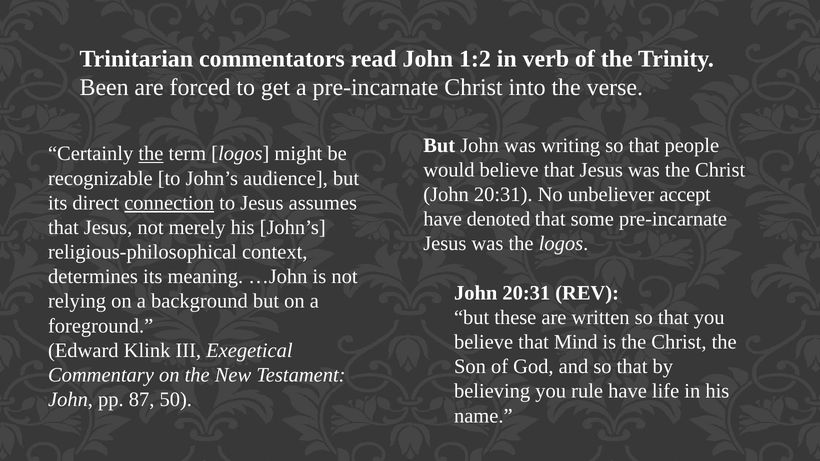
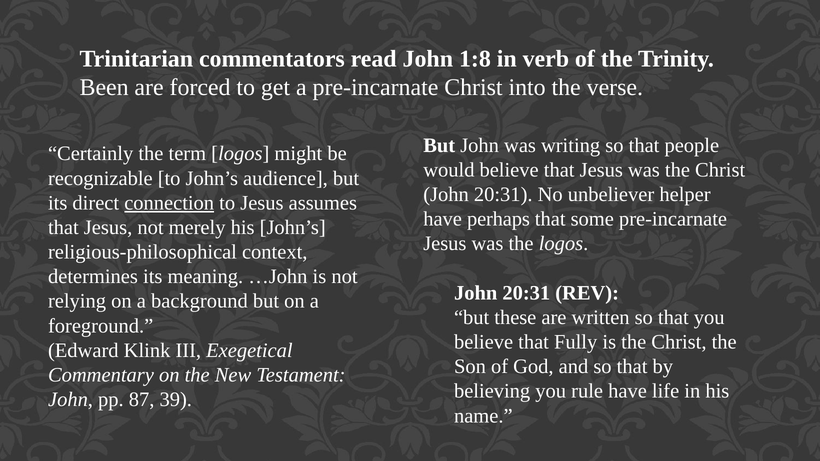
1:2: 1:2 -> 1:8 (475, 59)
the underline: present -> none (151, 154)
accept: accept -> helper (685, 195)
denoted: denoted -> perhaps (498, 219)
Mind: Mind -> Fully (576, 342)
50: 50 -> 39 (176, 400)
